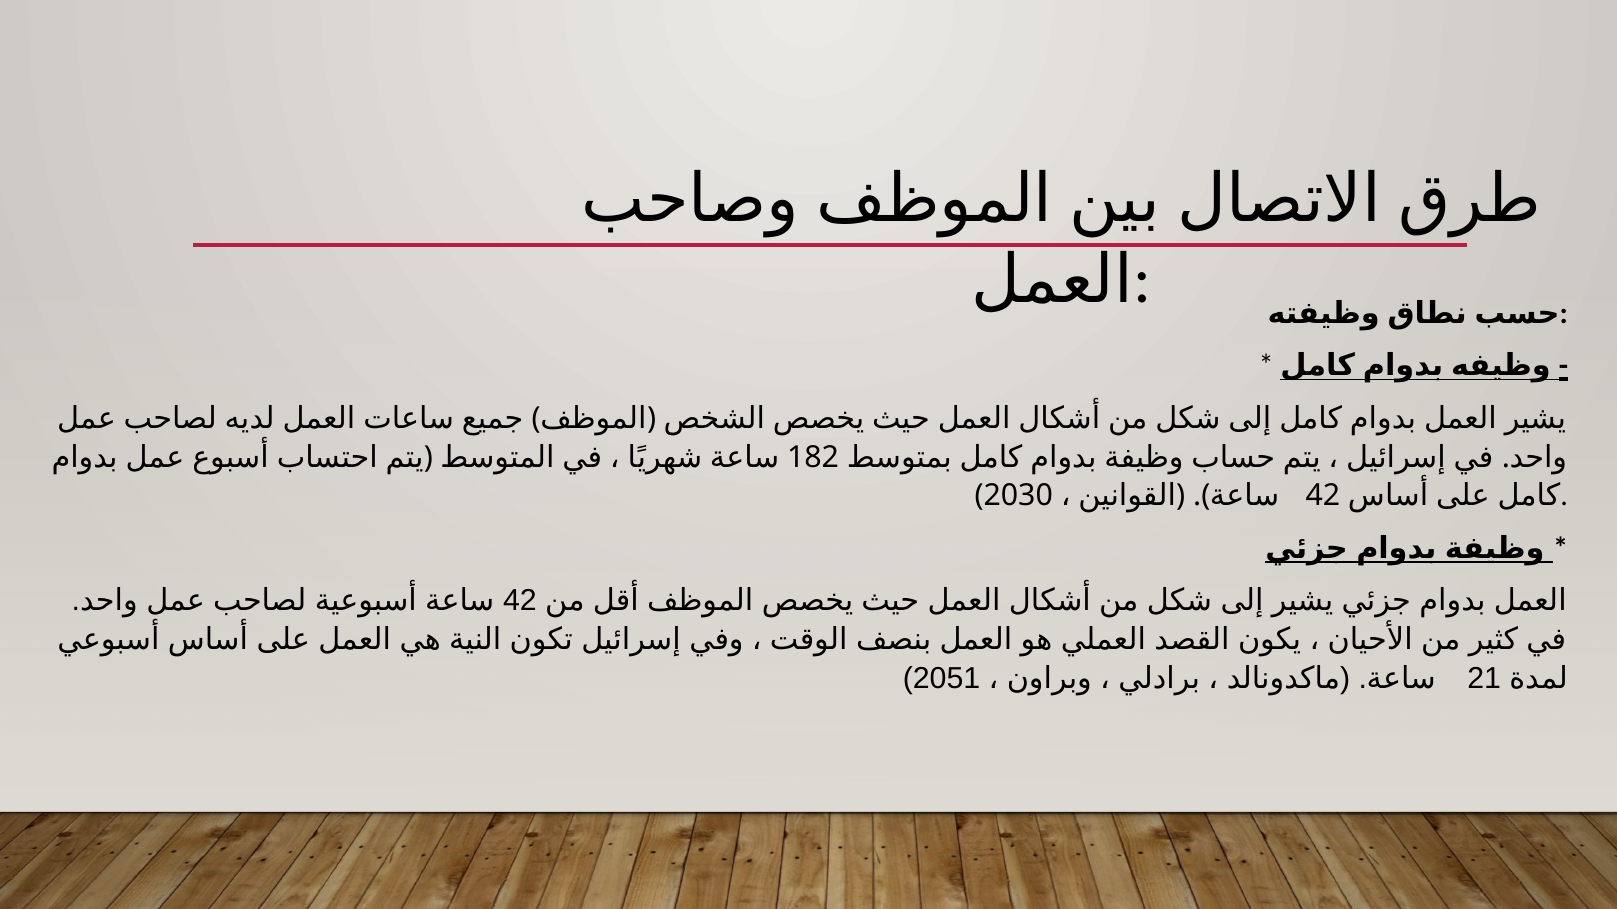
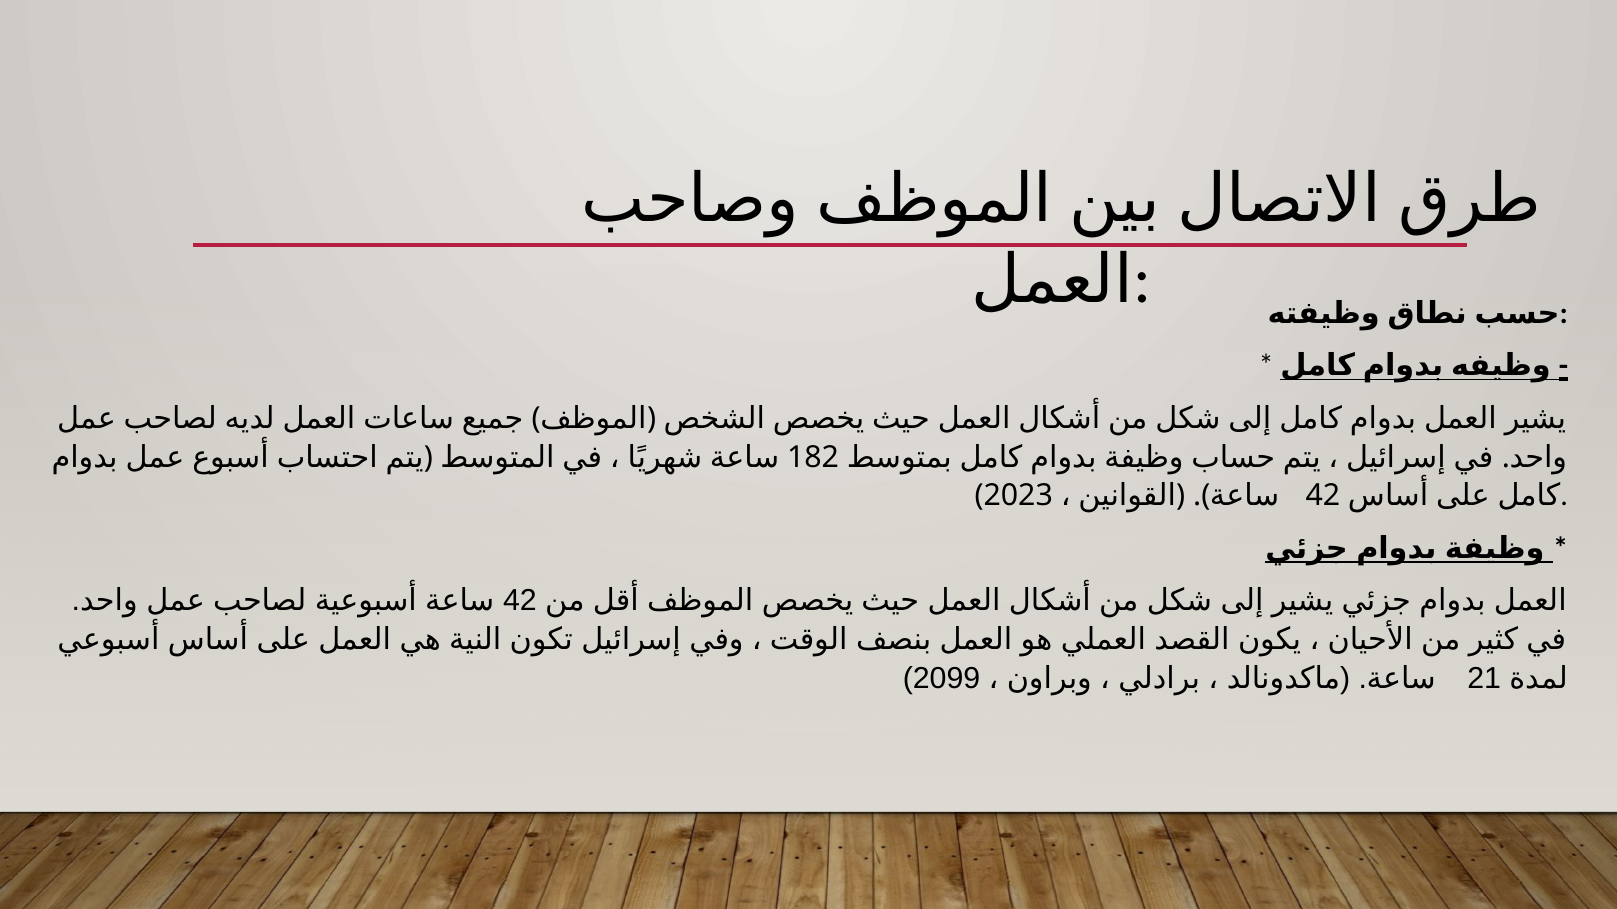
2030: 2030 -> 2023 (1018, 496)
2051: 2051 -> 2099 (947, 679)
